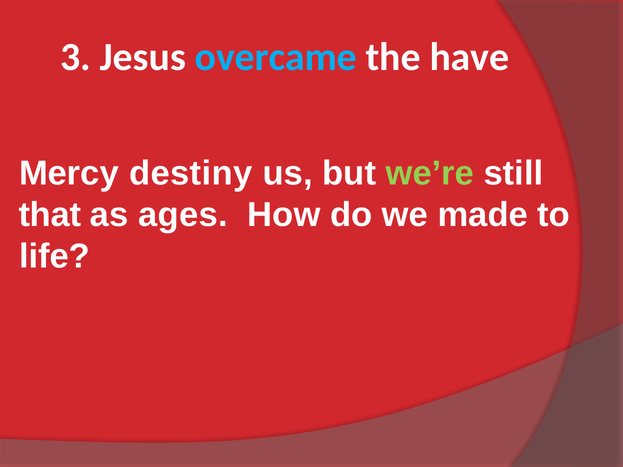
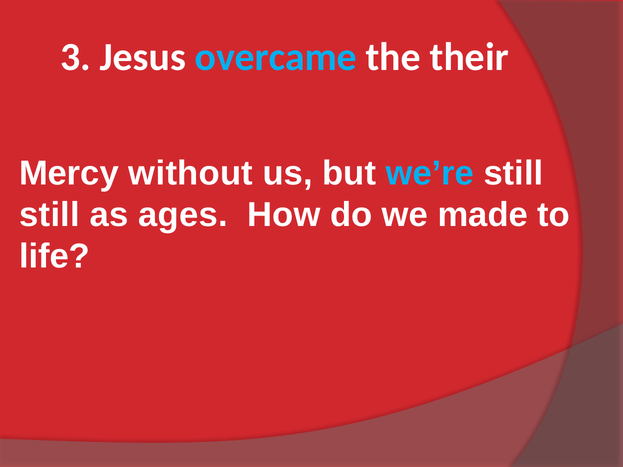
have: have -> their (469, 57)
destiny: destiny -> without (191, 173)
we’re colour: light green -> light blue (430, 173)
that: that -> still (50, 215)
